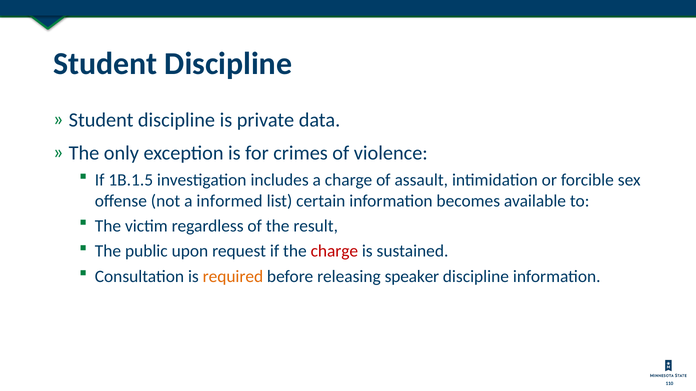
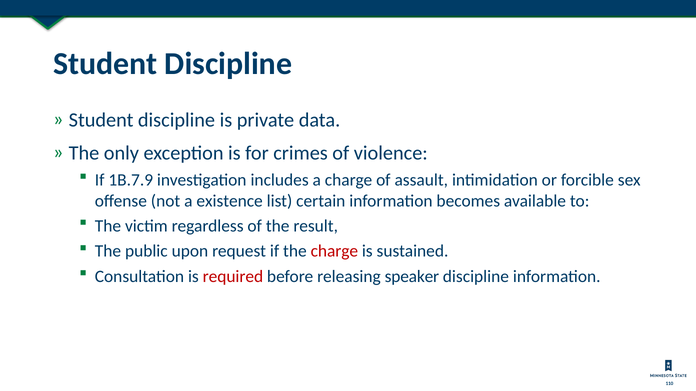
1B.1.5: 1B.1.5 -> 1B.7.9 (131, 180)
informed: informed -> existence (230, 201)
required colour: orange -> red (233, 277)
